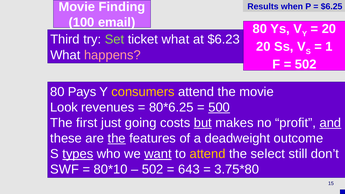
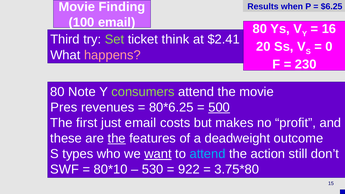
20: 20 -> 16 (329, 29)
ticket what: what -> think (175, 39)
$6.23: $6.23 -> $2.41 (224, 39)
1: 1 -> 0 (329, 47)
502: 502 -> 230 (306, 64)
Pays: Pays -> Note (82, 92)
consumers colour: yellow -> light green (143, 92)
Look: Look -> Pres (64, 107)
just going: going -> email (141, 123)
but underline: present -> none (203, 123)
and underline: present -> none (330, 123)
types underline: present -> none (78, 154)
attend colour: yellow -> light blue (208, 154)
select: select -> action (268, 154)
502: 502 -> 530 (153, 170)
643: 643 -> 922 (189, 170)
